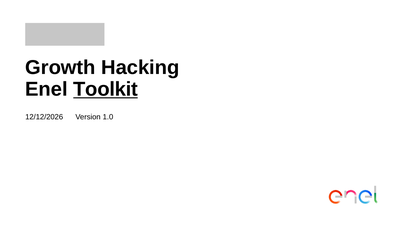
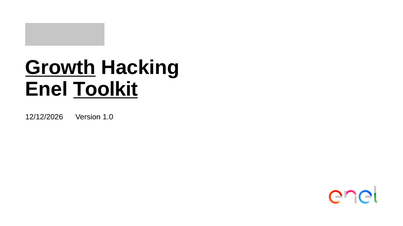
Growth underline: none -> present (60, 68)
